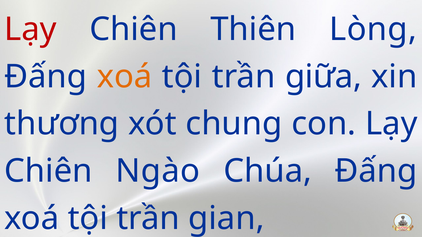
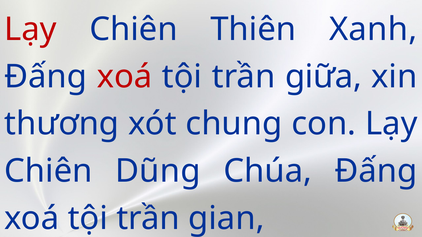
Lòng: Lòng -> Xanh (373, 29)
xoá colour: orange -> red (125, 77)
Ngào: Ngào -> Dũng (158, 171)
